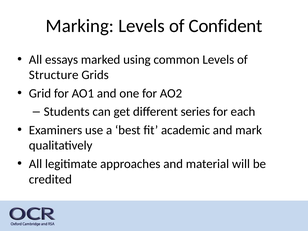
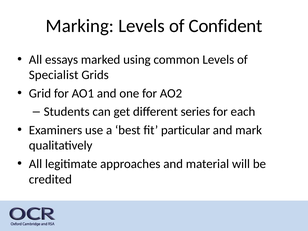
Structure: Structure -> Specialist (54, 75)
academic: academic -> particular (186, 130)
